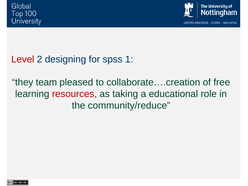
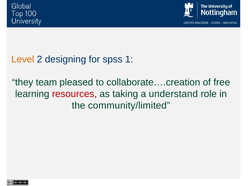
Level colour: red -> orange (23, 59)
educational: educational -> understand (173, 94)
community/reduce: community/reduce -> community/limited (129, 106)
